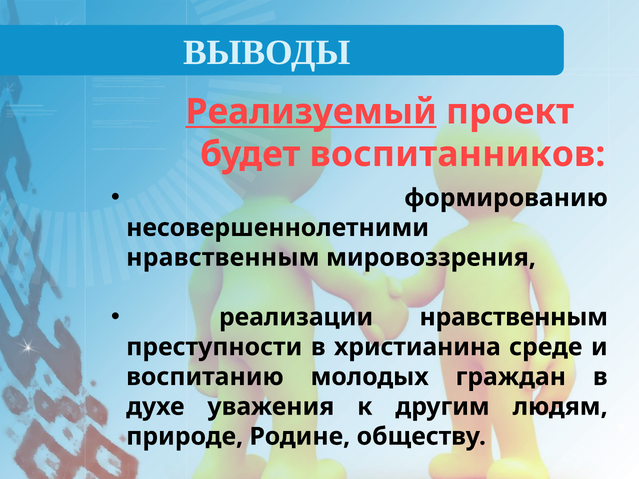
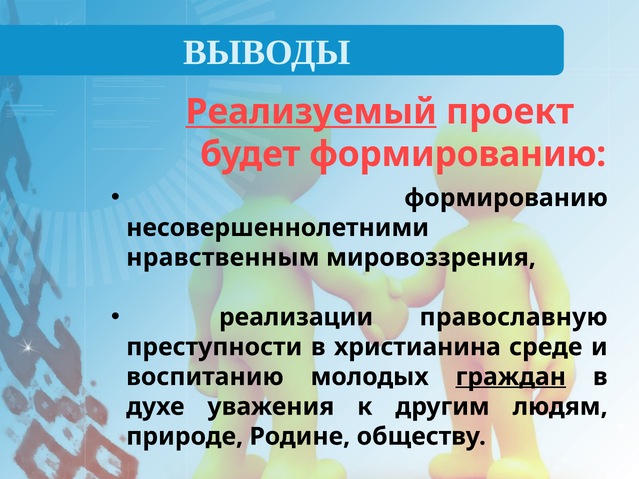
будет воспитанников: воспитанников -> формированию (458, 154)
реализации нравственным: нравственным -> православную (514, 317)
граждан underline: none -> present (511, 377)
